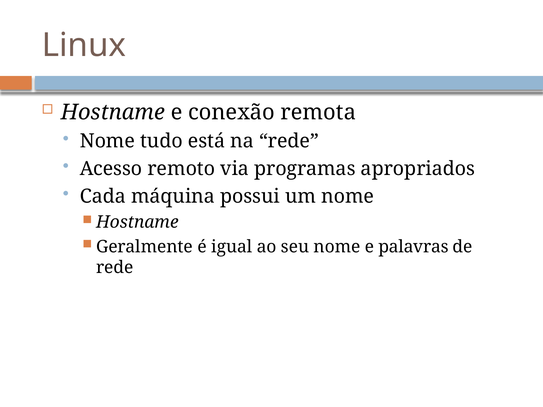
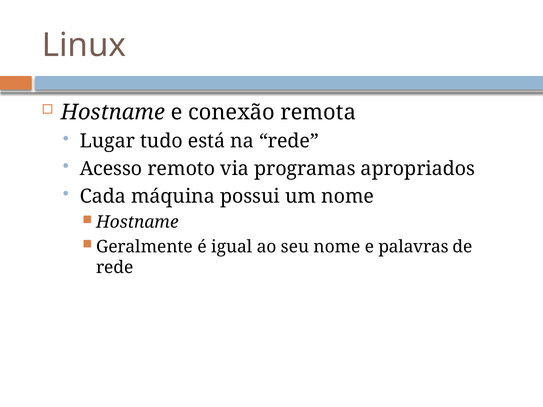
Nome: Nome -> Lugar (107, 141)
